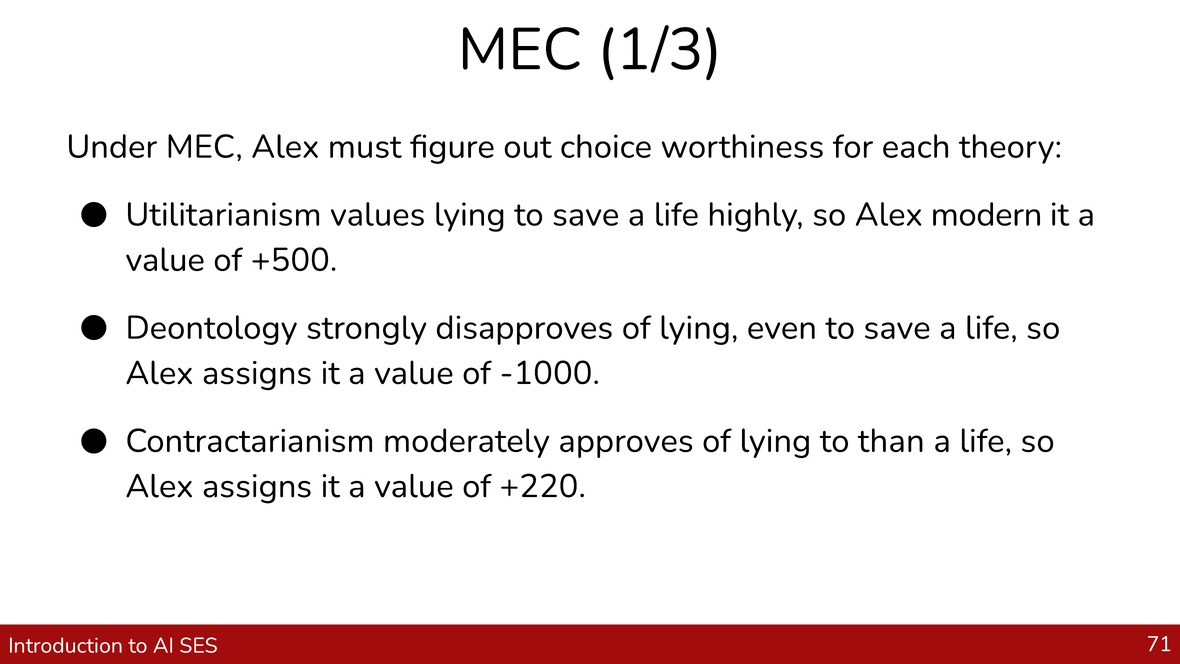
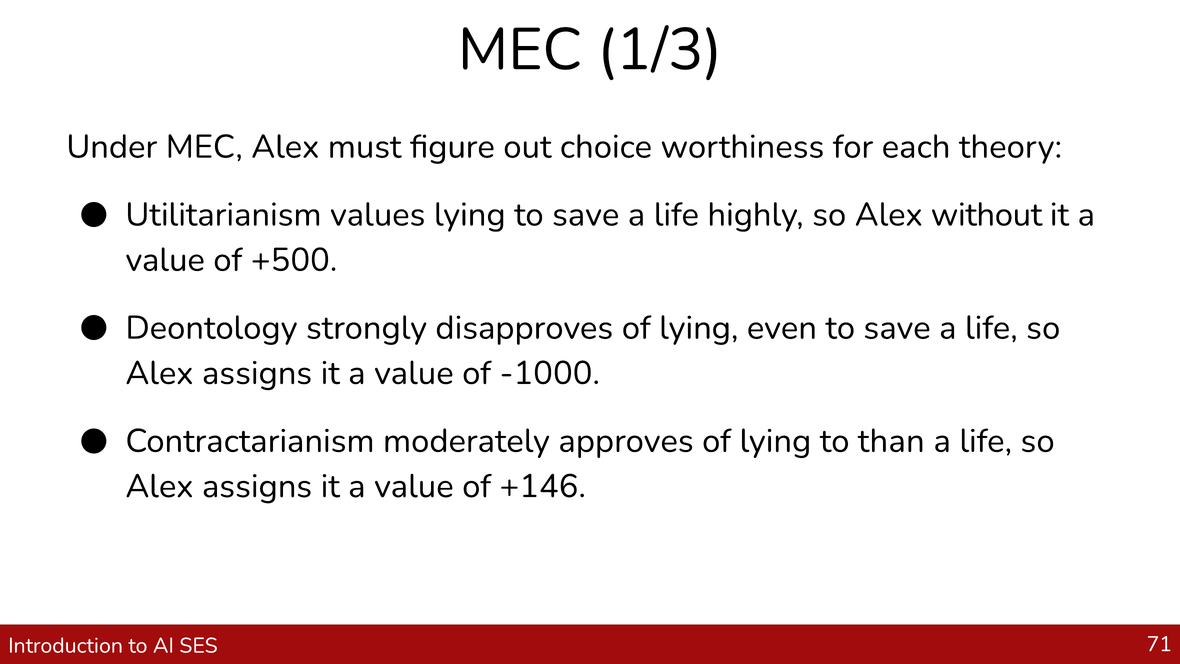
modern: modern -> without (986, 215)
+220: +220 -> +146 (543, 486)
